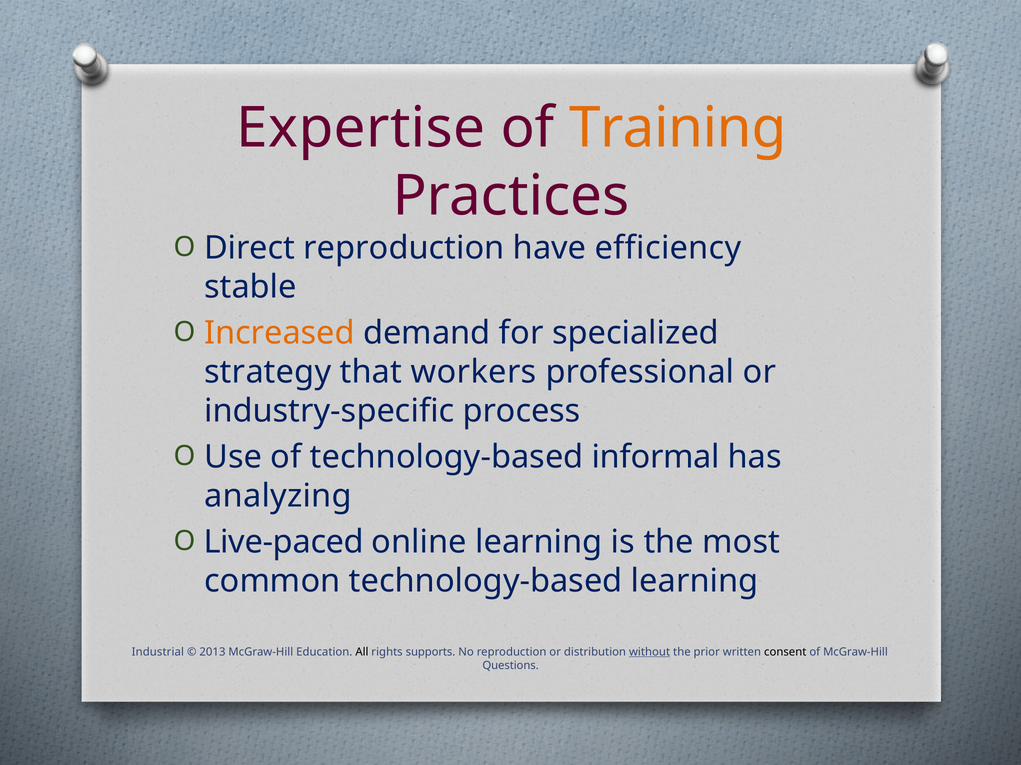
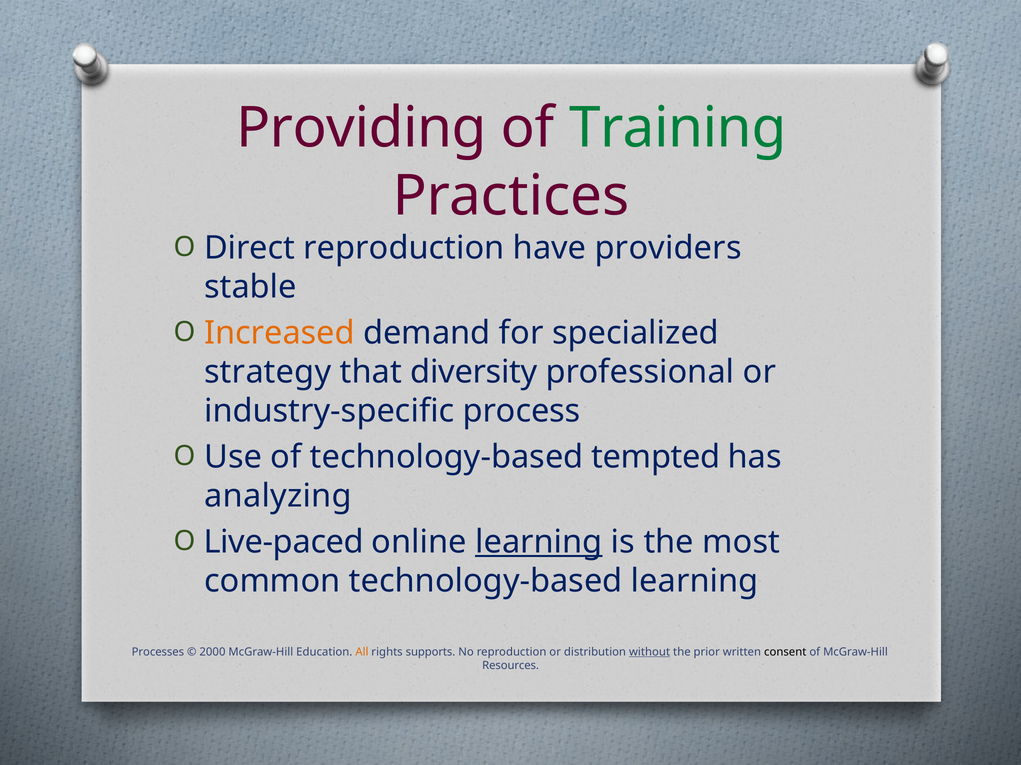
Expertise: Expertise -> Providing (361, 128)
Training colour: orange -> green (678, 128)
efficiency: efficiency -> providers (668, 248)
workers: workers -> diversity (474, 372)
informal: informal -> tempted (656, 457)
learning underline: none -> present (539, 542)
Industrial: Industrial -> Processes (158, 652)
2013: 2013 -> 2000 (212, 652)
All colour: black -> orange (362, 652)
Questions: Questions -> Resources (511, 666)
